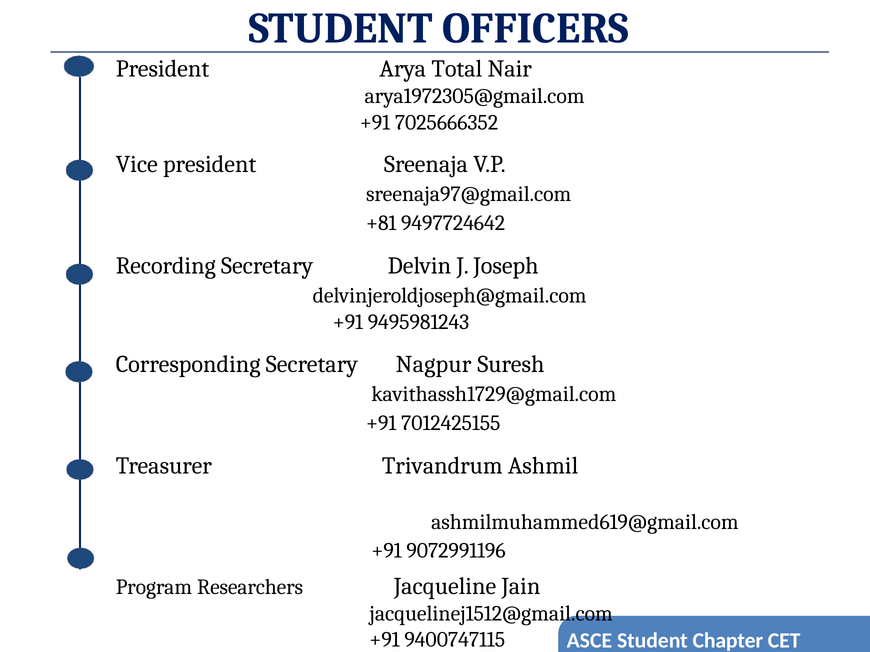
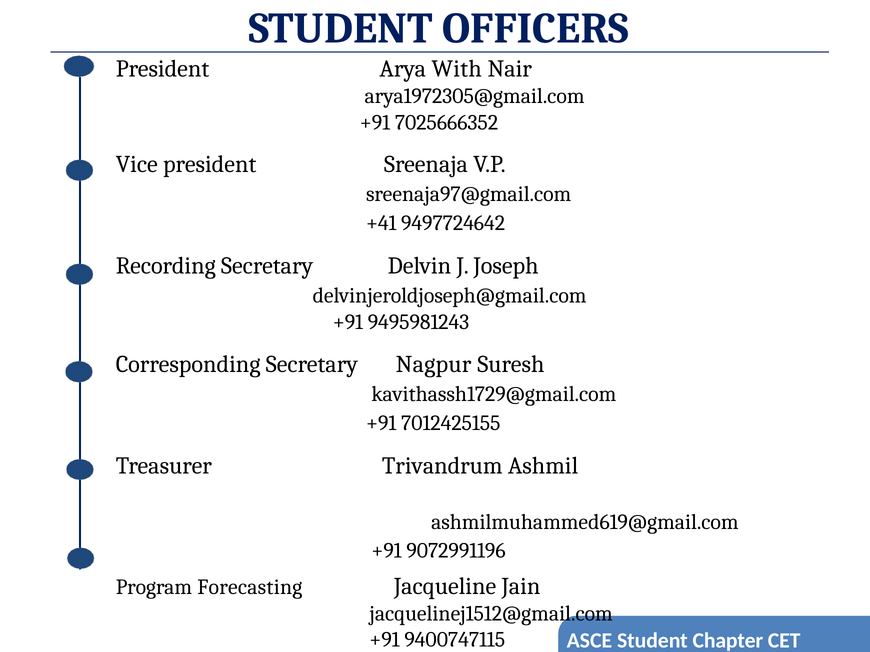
Total: Total -> With (457, 69)
+81: +81 -> +41 (381, 223)
Researchers: Researchers -> Forecasting (250, 588)
